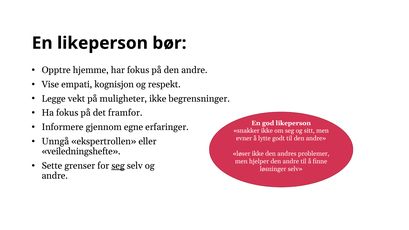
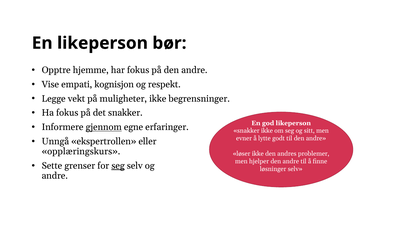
det framfor: framfor -> snakker (125, 113)
gjennom underline: none -> present (104, 127)
veiledningshefte: veiledningshefte -> opplæringskurs (81, 151)
